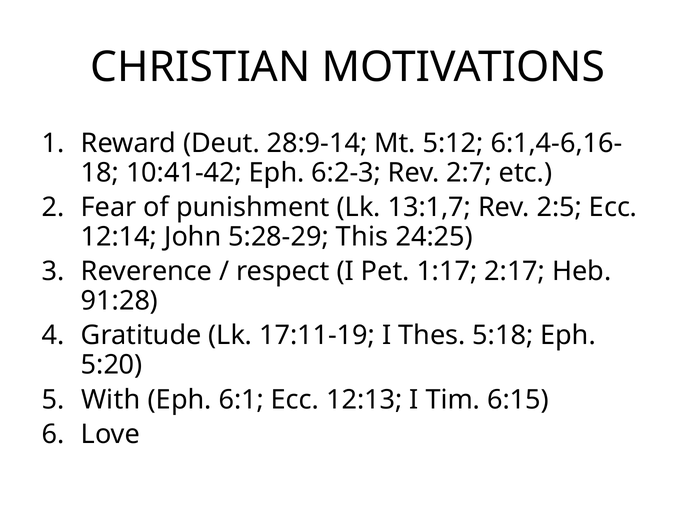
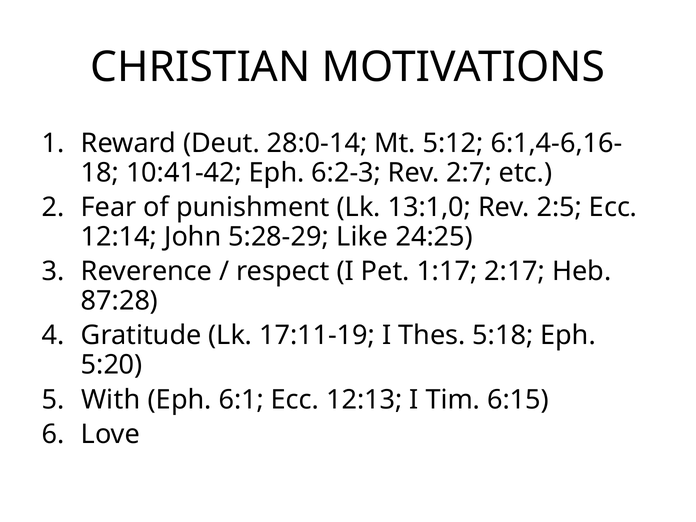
28:9-14: 28:9-14 -> 28:0-14 (317, 143)
13:1,7: 13:1,7 -> 13:1,0 (429, 207)
This: This -> Like (362, 237)
91:28: 91:28 -> 87:28 (119, 301)
